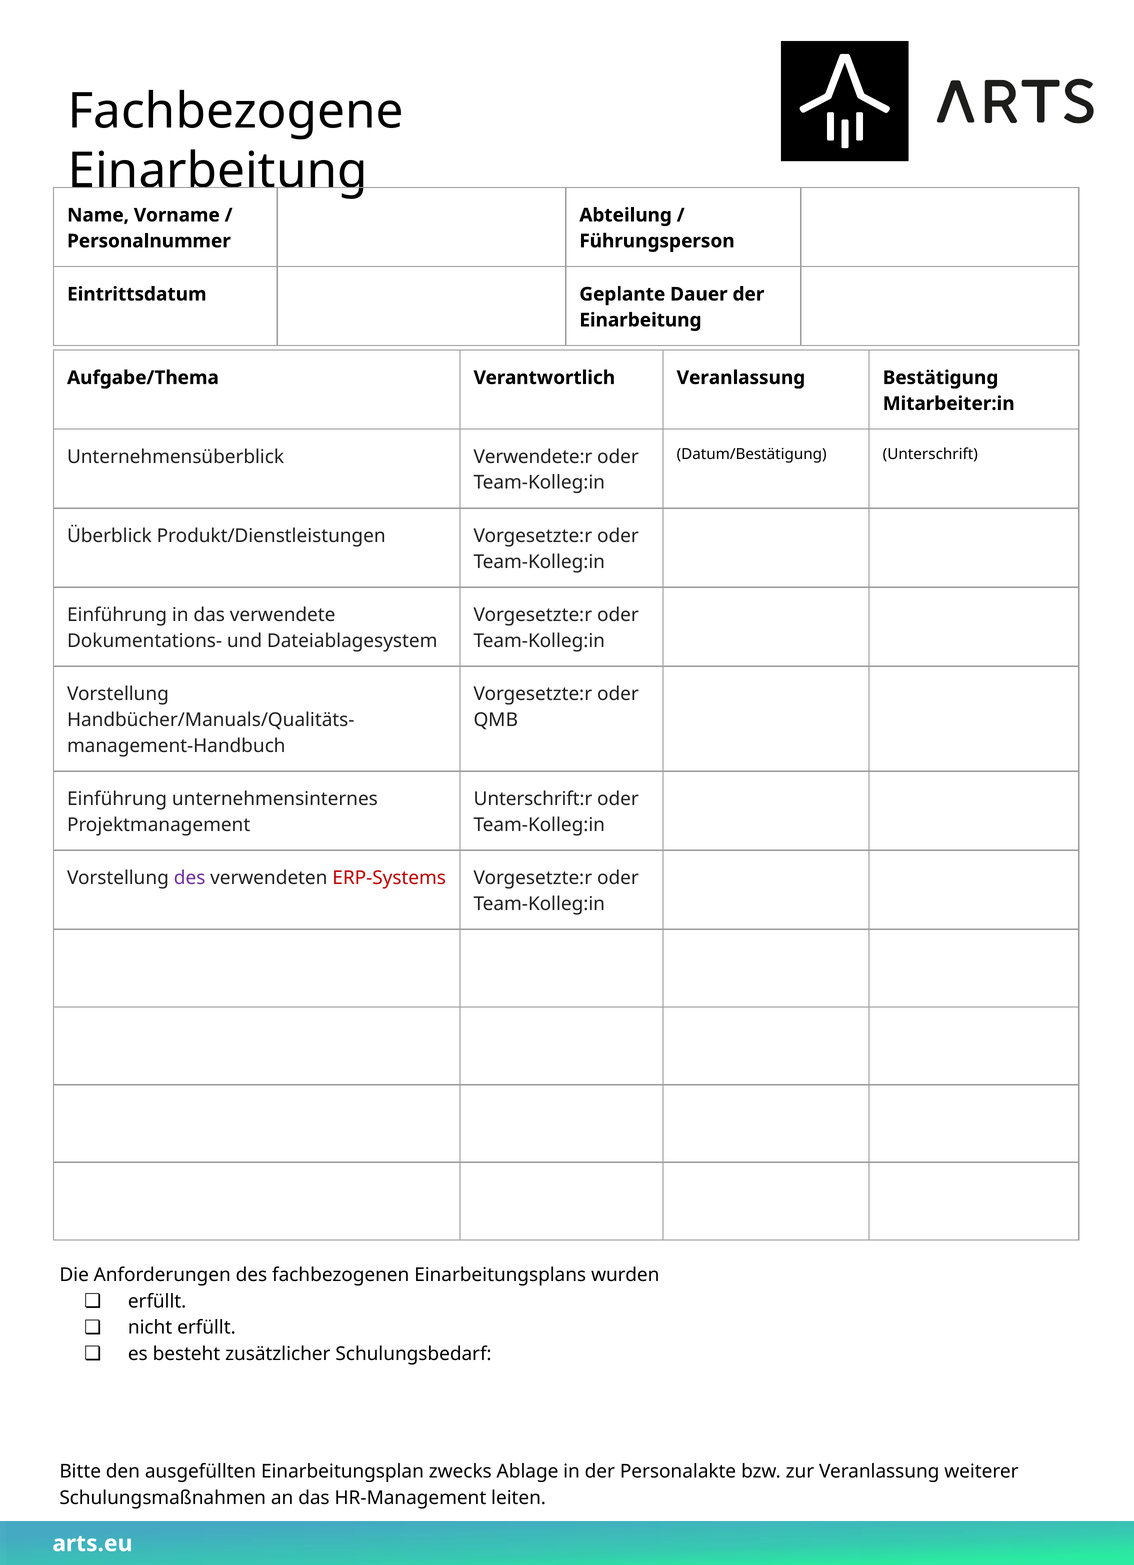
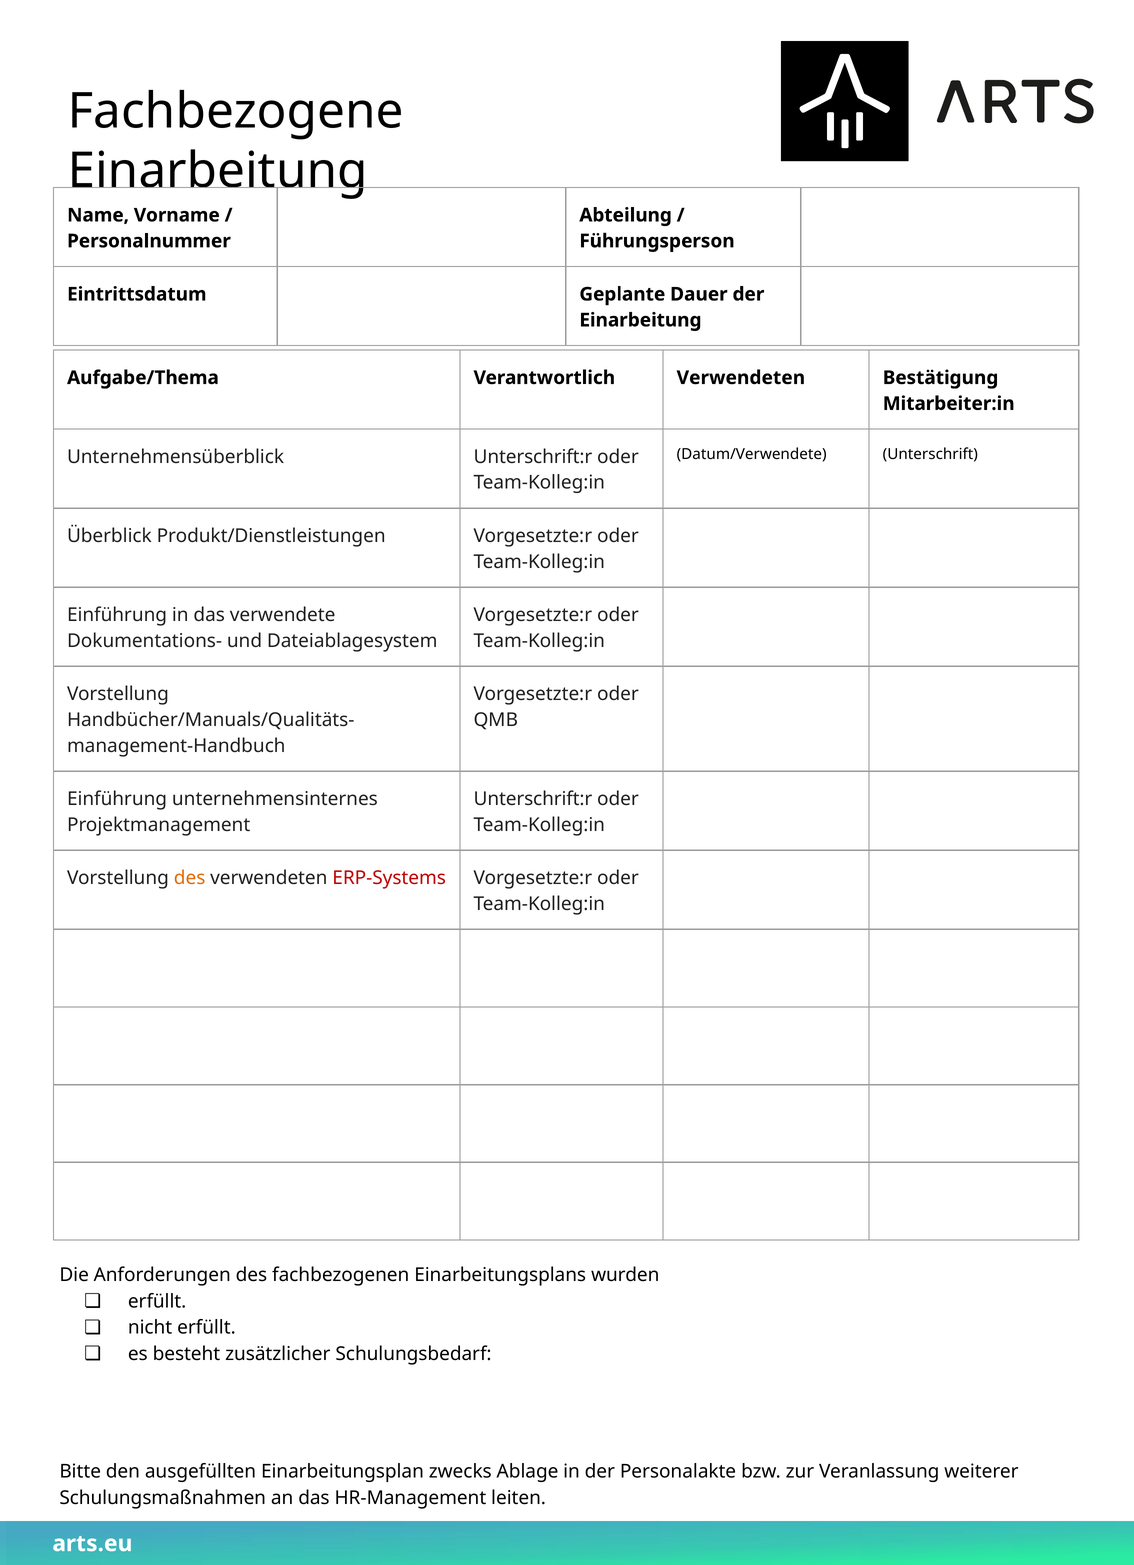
Verantwortlich Veranlassung: Veranlassung -> Verwendeten (741, 378)
Datum/Bestätigung: Datum/Bestätigung -> Datum/Verwendete (752, 454)
Unternehmensüberblick Verwendete:r: Verwendete:r -> Unterschrift:r (533, 457)
des colour: purple -> orange (190, 879)
